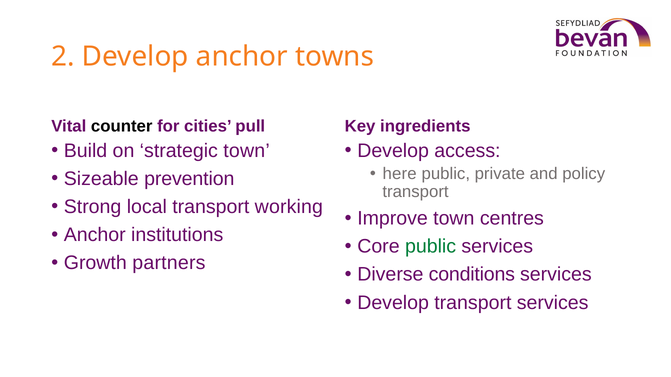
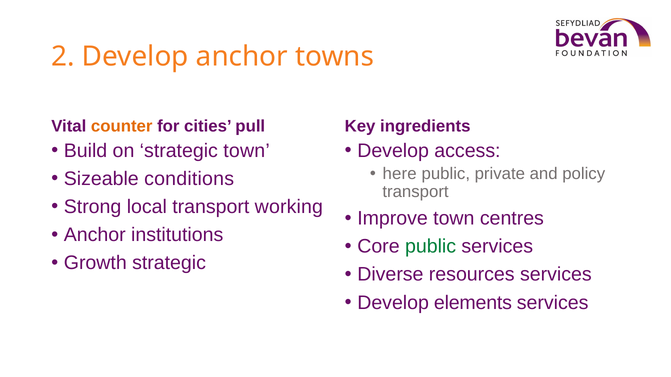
counter colour: black -> orange (122, 126)
prevention: prevention -> conditions (189, 179)
Growth partners: partners -> strategic (169, 263)
conditions: conditions -> resources (472, 275)
Develop transport: transport -> elements (473, 303)
